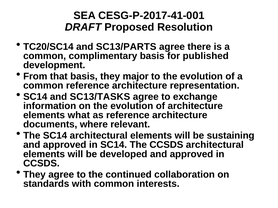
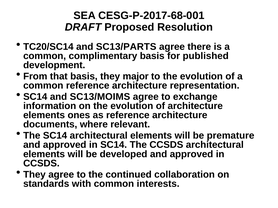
CESG-P-2017-41-001: CESG-P-2017-41-001 -> CESG-P-2017-68-001 (151, 15)
SC13/TASKS: SC13/TASKS -> SC13/MOIMS (100, 97)
what: what -> ones (79, 115)
sustaining: sustaining -> premature (231, 136)
